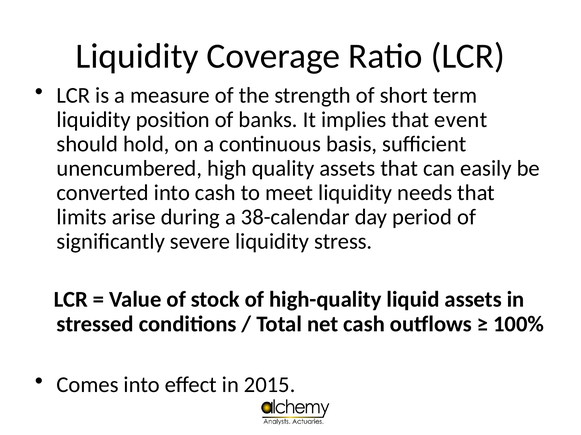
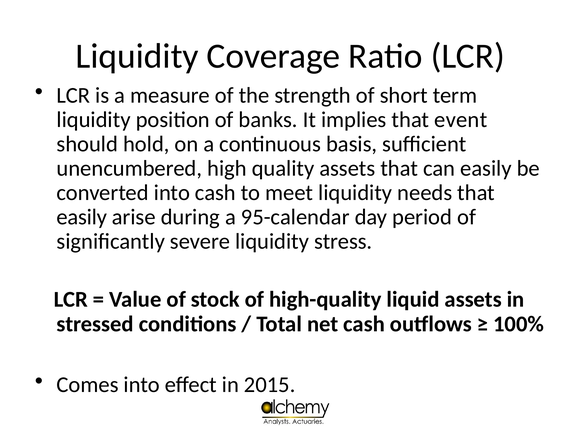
limits: limits -> easily (82, 218)
38-calendar: 38-calendar -> 95-calendar (295, 218)
